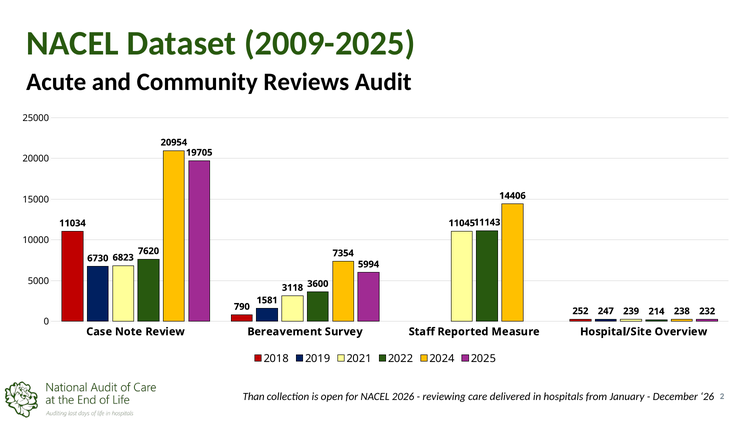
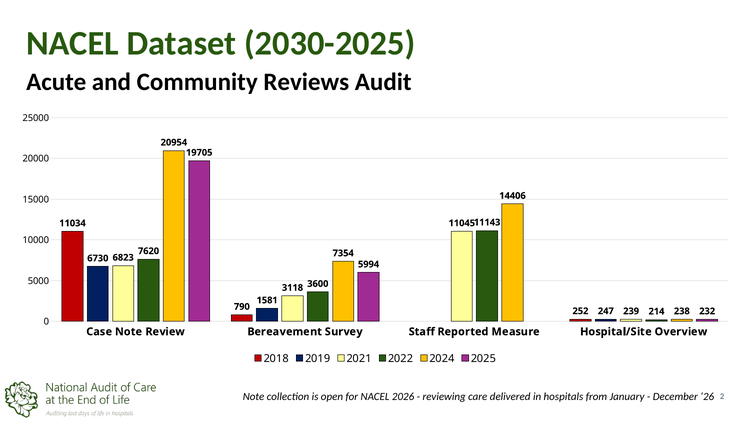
2009-2025: 2009-2025 -> 2030-2025 (330, 43)
Than: Than -> Note (254, 397)
